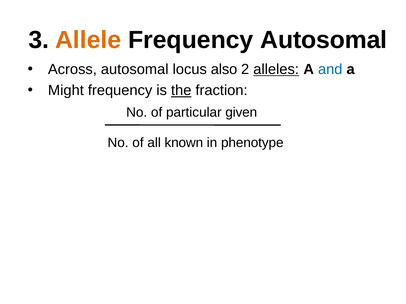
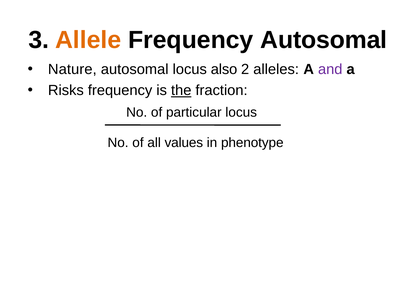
Across: Across -> Nature (72, 70)
alleles underline: present -> none (276, 70)
and colour: blue -> purple (330, 70)
Might: Might -> Risks (66, 91)
particular given: given -> locus (241, 113)
known: known -> values (184, 143)
